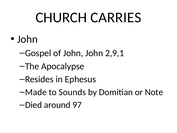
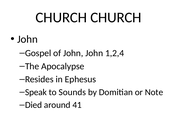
CHURCH CARRIES: CARRIES -> CHURCH (116, 17)
2,9,1: 2,9,1 -> 1,2,4 (115, 53)
Made: Made -> Speak (36, 92)
97: 97 -> 41 (77, 105)
